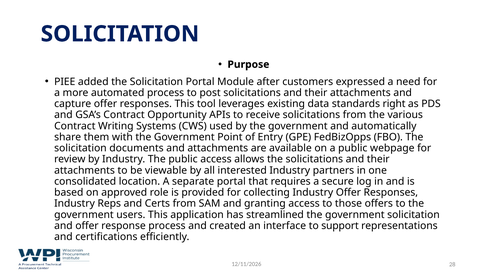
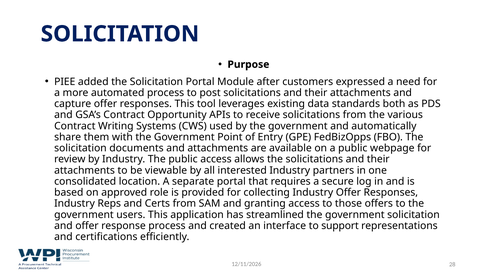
right: right -> both (394, 104)
